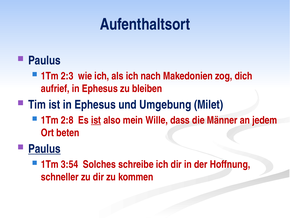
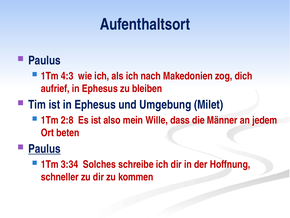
2:3: 2:3 -> 4:3 (67, 76)
ist underline: present -> none (96, 120)
3:54: 3:54 -> 3:34 (70, 164)
